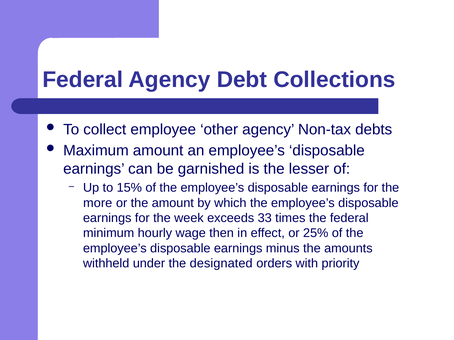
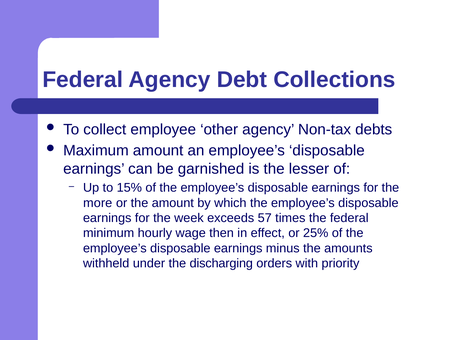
33: 33 -> 57 (265, 218)
designated: designated -> discharging (221, 264)
